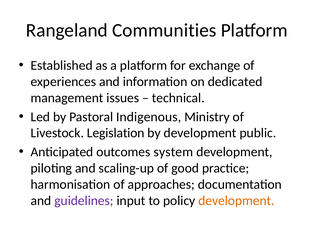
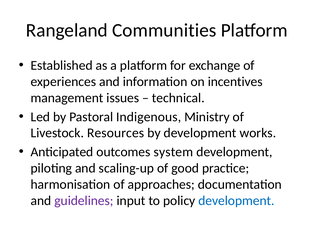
dedicated: dedicated -> incentives (235, 82)
Legislation: Legislation -> Resources (116, 133)
public: public -> works (258, 133)
development colour: orange -> blue (236, 201)
